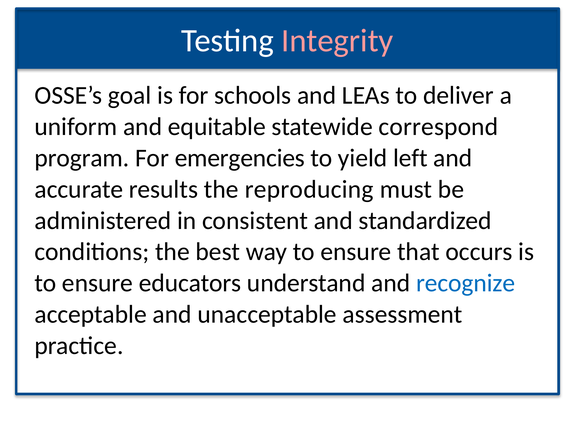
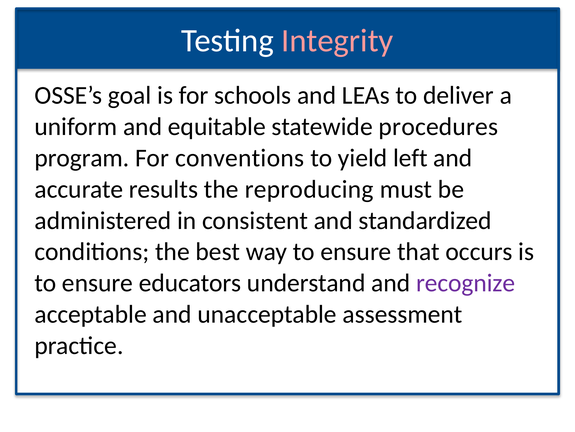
correspond: correspond -> procedures (438, 126)
emergencies: emergencies -> conventions (240, 158)
recognize colour: blue -> purple (466, 283)
